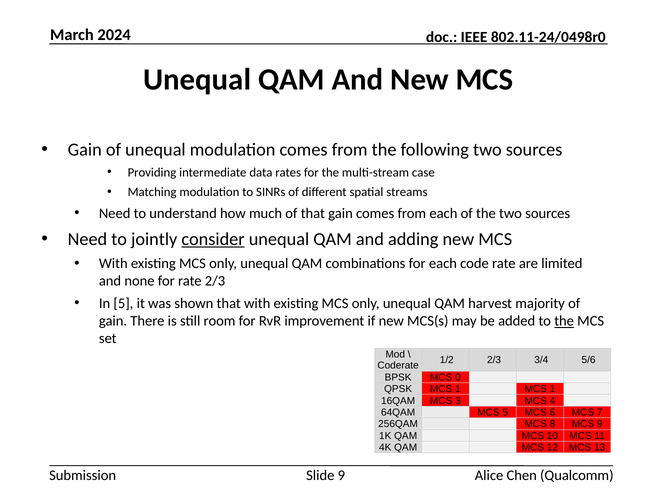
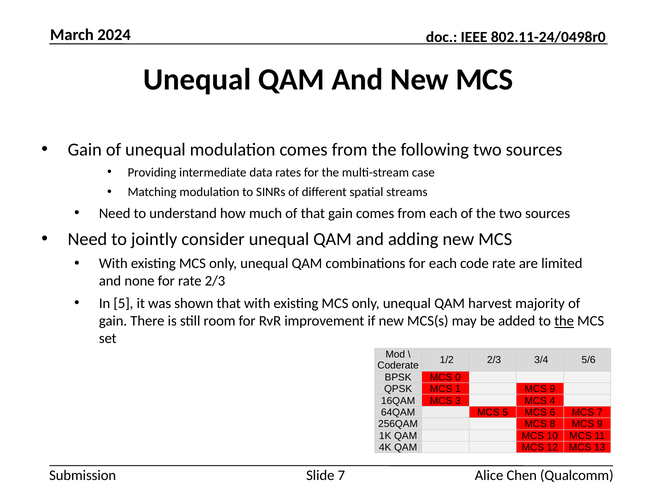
consider underline: present -> none (213, 239)
1 MCS 1: 1 -> 9 (552, 389)
Slide 9: 9 -> 7 (341, 475)
